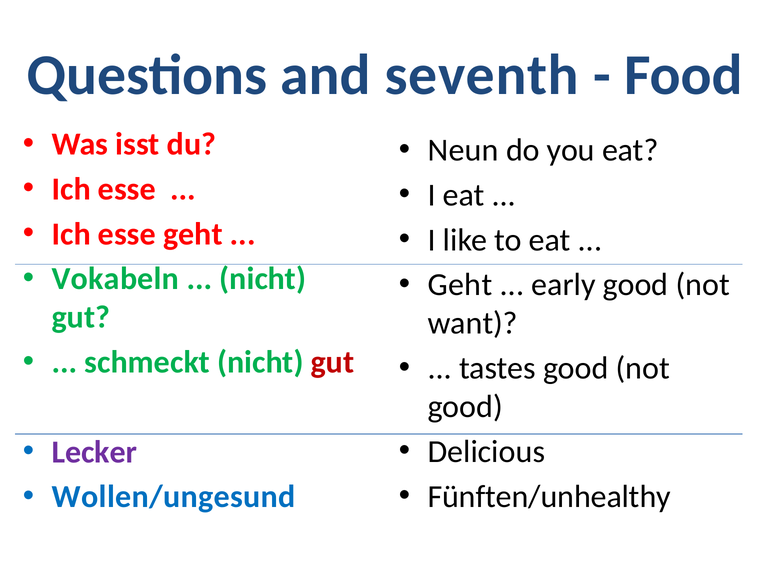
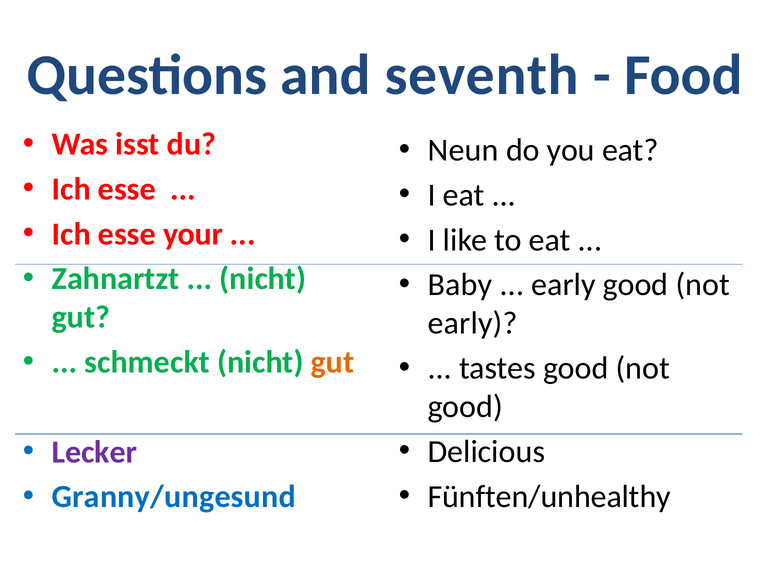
esse geht: geht -> your (193, 234)
Vokabeln: Vokabeln -> Zahnartzt (116, 279)
Geht: Geht -> Baby (460, 285)
want: want -> early (473, 324)
gut colour: red -> orange (333, 363)
Wollen/ungesund: Wollen/ungesund -> Granny/ungesund (174, 497)
